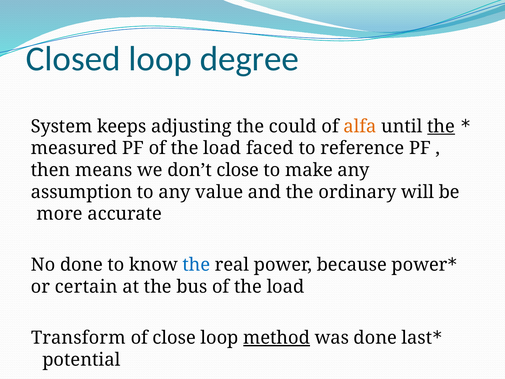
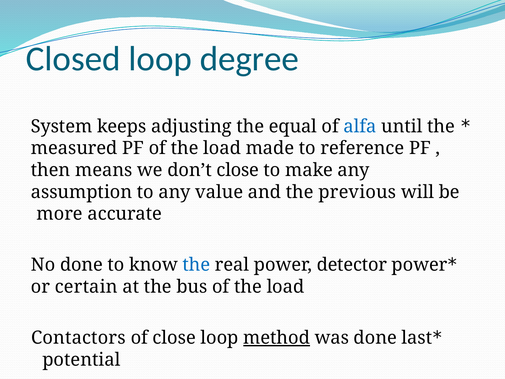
could: could -> equal (293, 126)
alfa colour: orange -> blue (360, 126)
the underline: present -> none (441, 126)
faced: faced -> made (270, 148)
ordinary: ordinary -> previous (357, 192)
because: because -> detector (352, 265)
Transform: Transform -> Contactors (78, 338)
